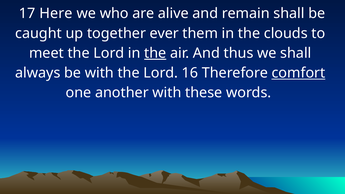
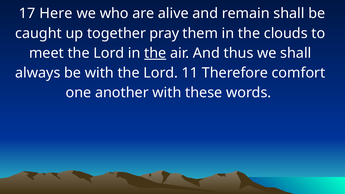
ever: ever -> pray (164, 33)
16: 16 -> 11 (190, 73)
comfort underline: present -> none (298, 73)
